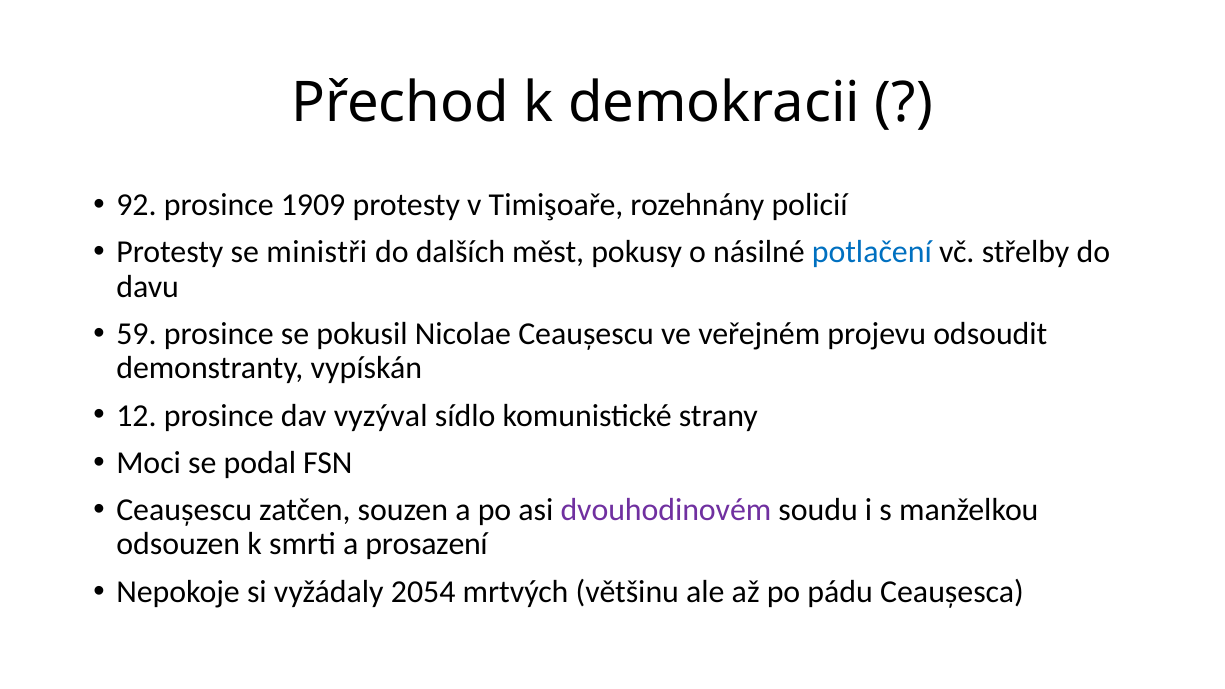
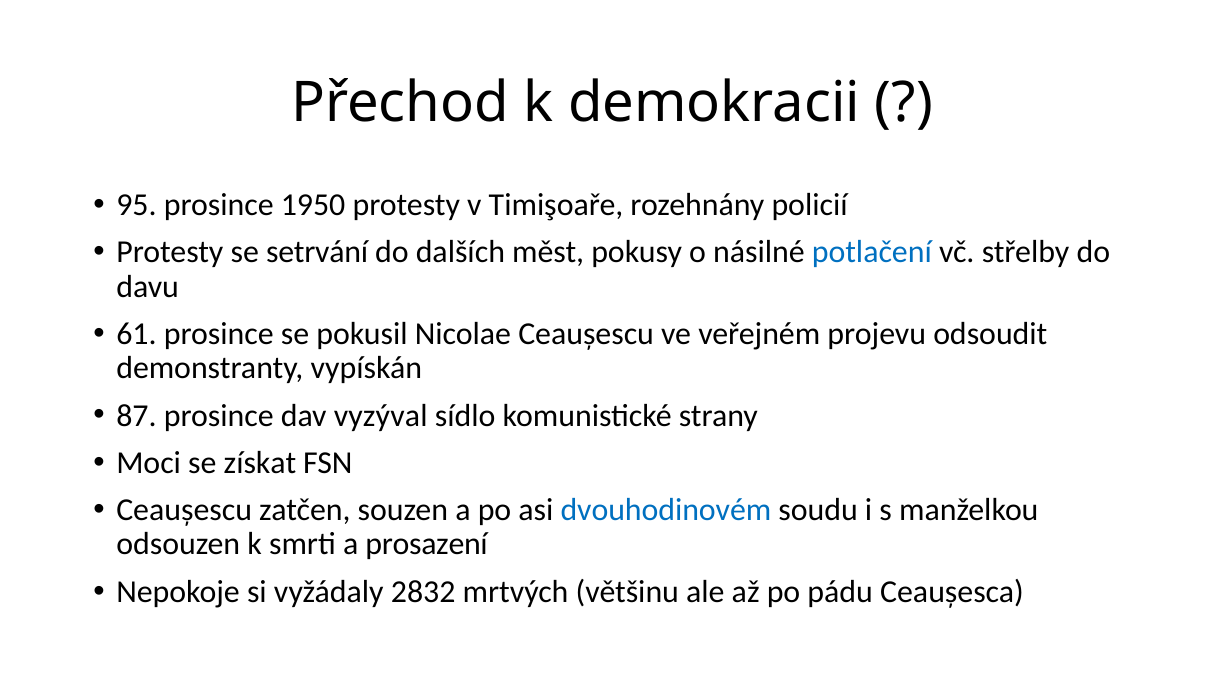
92: 92 -> 95 (136, 205)
1909: 1909 -> 1950 (313, 205)
ministři: ministři -> setrvání (317, 252)
59: 59 -> 61 (136, 334)
12: 12 -> 87 (136, 416)
podal: podal -> získat (260, 463)
dvouhodinovém colour: purple -> blue (666, 510)
2054: 2054 -> 2832 (423, 592)
